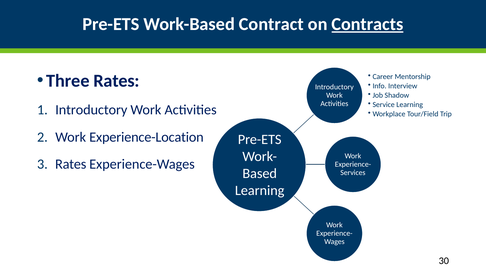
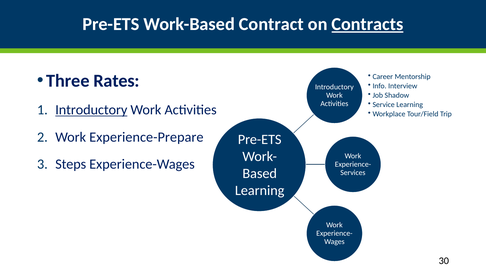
Introductory underline: none -> present (91, 110)
Experience-Location: Experience-Location -> Experience-Prepare (146, 137)
Rates: Rates -> Steps (71, 164)
